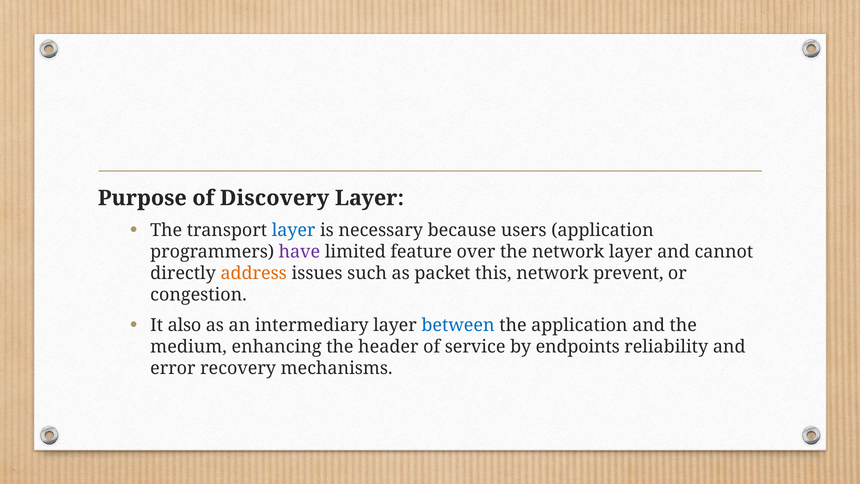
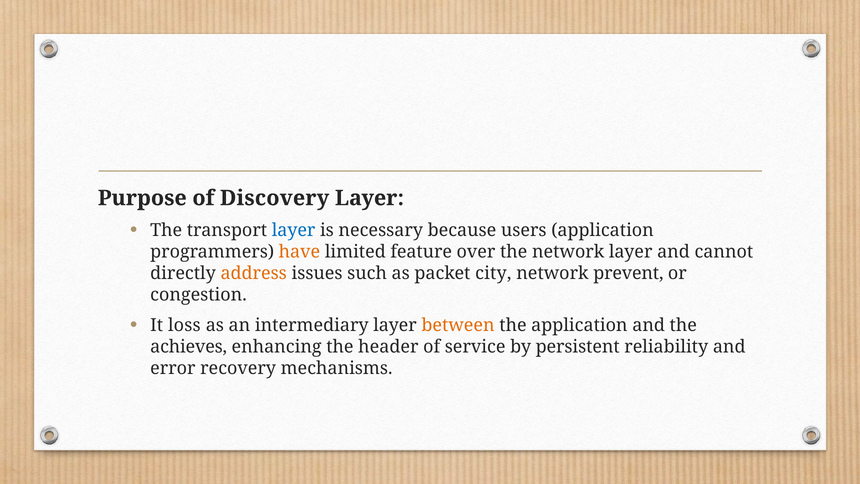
have colour: purple -> orange (299, 252)
this: this -> city (493, 273)
also: also -> loss (184, 325)
between colour: blue -> orange (458, 325)
medium: medium -> achieves (189, 347)
endpoints: endpoints -> persistent (578, 347)
